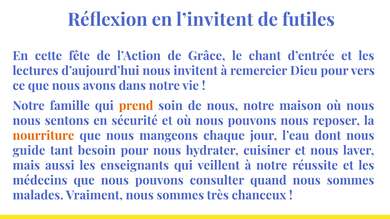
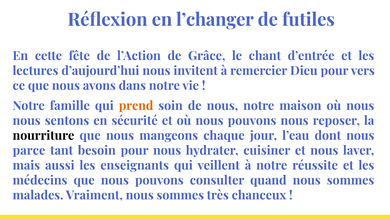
l’invitent: l’invitent -> l’changer (215, 20)
nourriture colour: orange -> black (43, 136)
guide: guide -> parce (29, 151)
